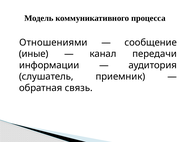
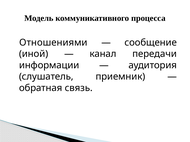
иные: иные -> иной (34, 54)
